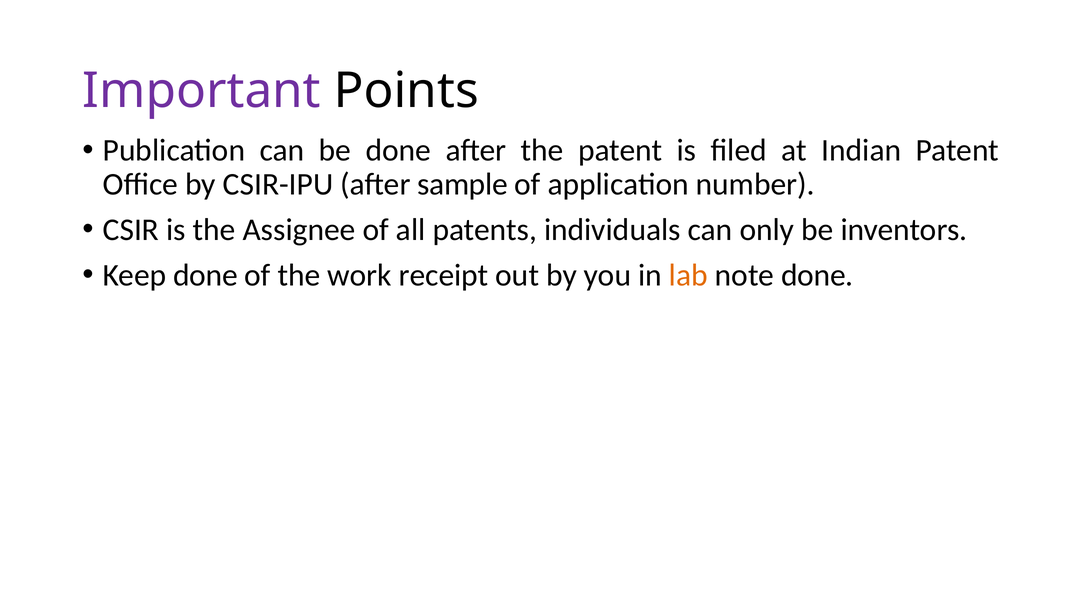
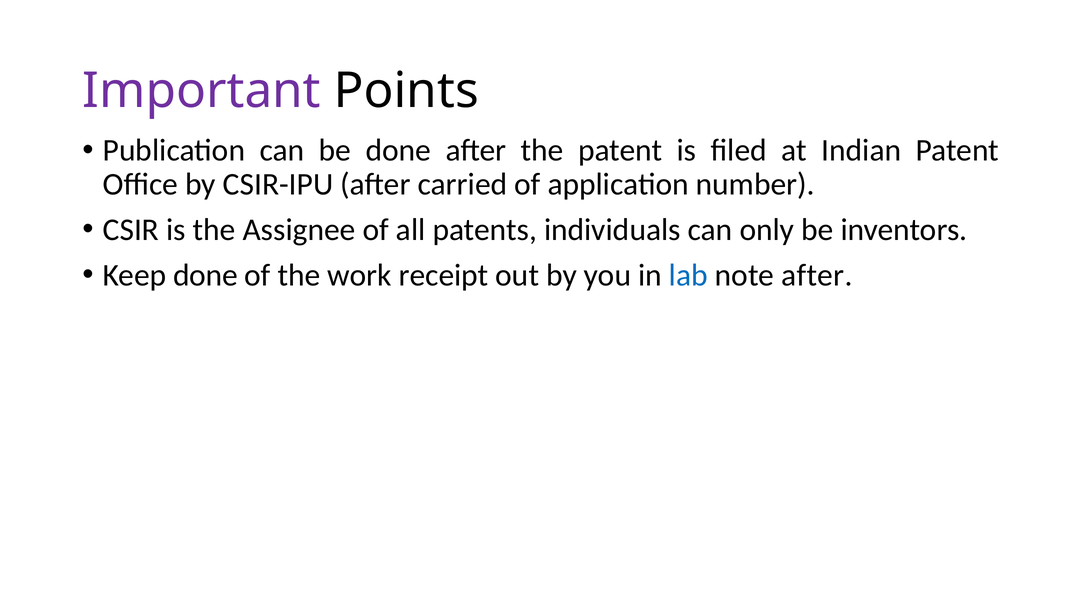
sample: sample -> carried (462, 184)
lab colour: orange -> blue (688, 275)
note done: done -> after (817, 275)
